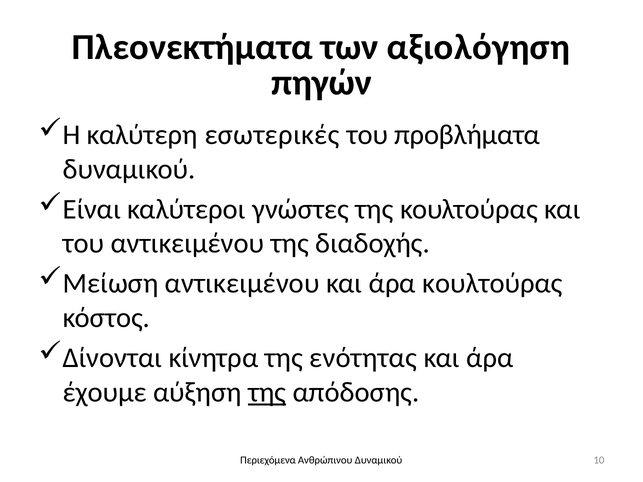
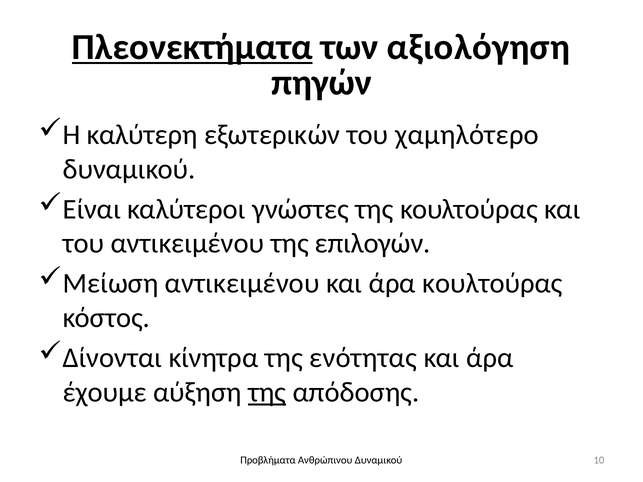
Πλεονεκτήματα underline: none -> present (192, 47)
εσωτερικές: εσωτερικές -> εξωτερικών (272, 135)
προβλήματα: προβλήματα -> χαμηλότερο (467, 135)
διαδοχής: διαδοχής -> επιλογών (373, 244)
Περιεχόμενα: Περιεχόμενα -> Προβλήματα (268, 461)
